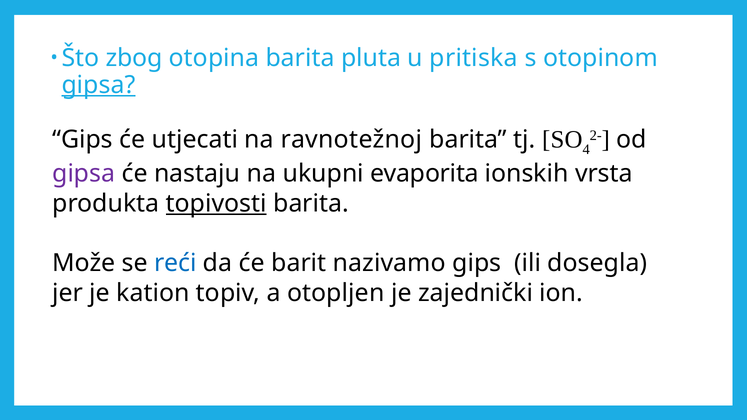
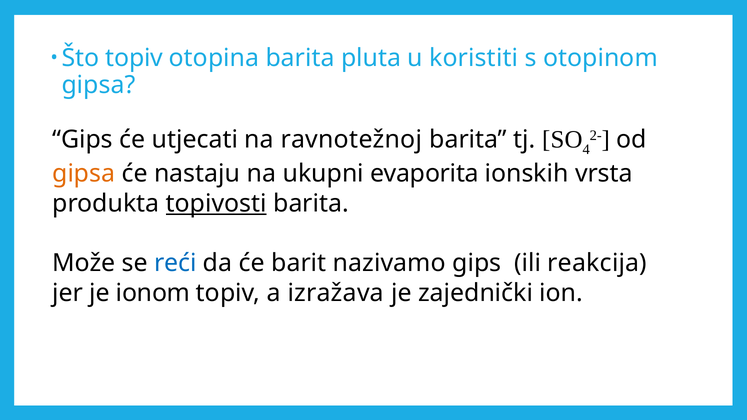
Što zbog: zbog -> topiv (134, 58)
pritiska: pritiska -> koristiti (474, 58)
gipsa underline: present -> none (98, 85)
gipsa colour: purple -> orange (84, 174)
dosegla: dosegla -> reakcija (597, 263)
kation: kation -> ionom (153, 293)
otopljen: otopljen -> izražava (336, 293)
